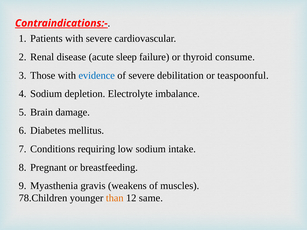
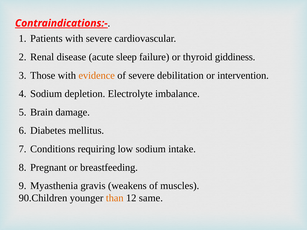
consume: consume -> giddiness (235, 57)
evidence colour: blue -> orange (97, 75)
teaspoonful: teaspoonful -> intervention (243, 75)
78.Children: 78.Children -> 90.Children (43, 198)
